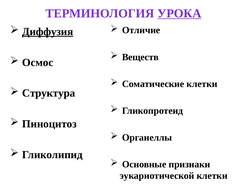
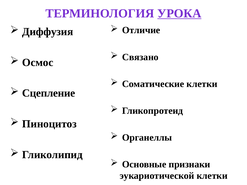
Диффузия underline: present -> none (48, 32)
Веществ: Веществ -> Связано (140, 57)
Структура: Структура -> Сцепление (49, 93)
